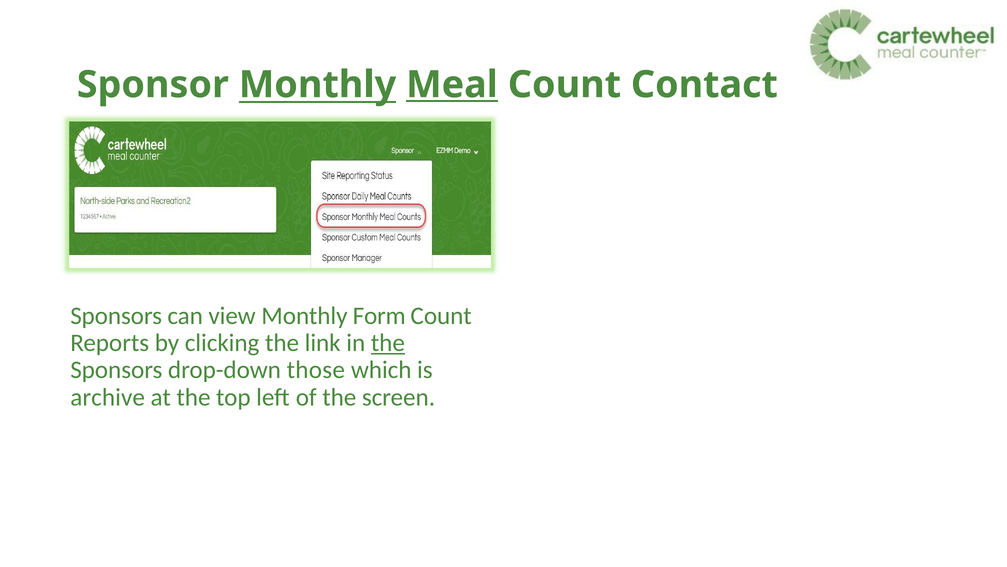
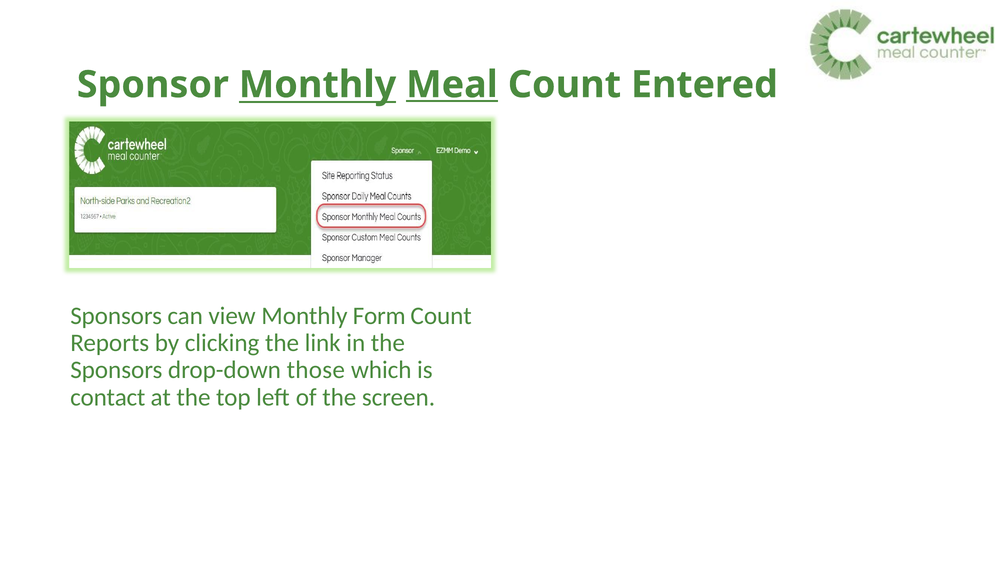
Contact: Contact -> Entered (704, 85)
the underline: present -> none (388, 343)
archive: archive -> contact (108, 397)
